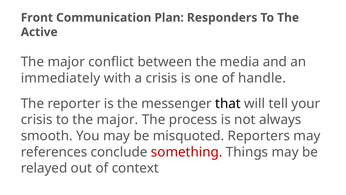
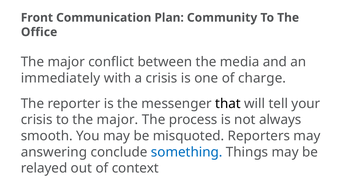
Responders: Responders -> Community (222, 18)
Active: Active -> Office (39, 32)
handle: handle -> charge (262, 78)
references: references -> answering (54, 152)
something colour: red -> blue (187, 152)
